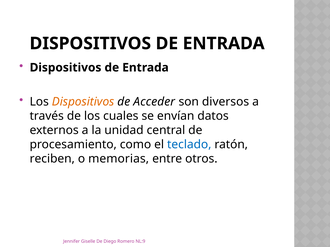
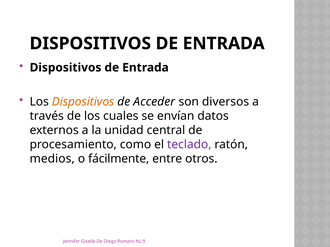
teclado colour: blue -> purple (189, 145)
reciben: reciben -> medios (52, 159)
memorias: memorias -> fácilmente (119, 159)
